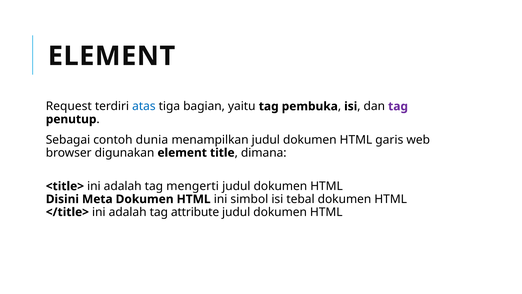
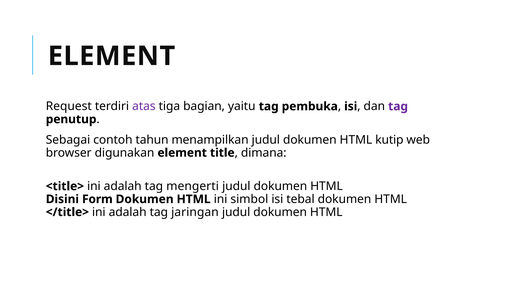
atas colour: blue -> purple (144, 106)
dunia: dunia -> tahun (152, 140)
garis: garis -> kutip (389, 140)
Meta: Meta -> Form (97, 199)
attribute: attribute -> jaringan (195, 212)
